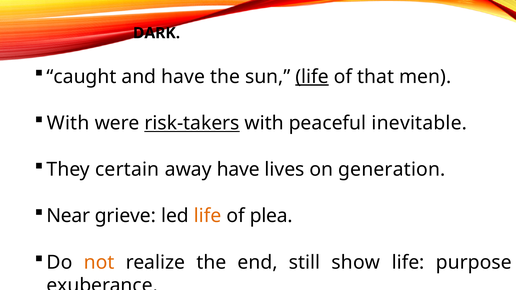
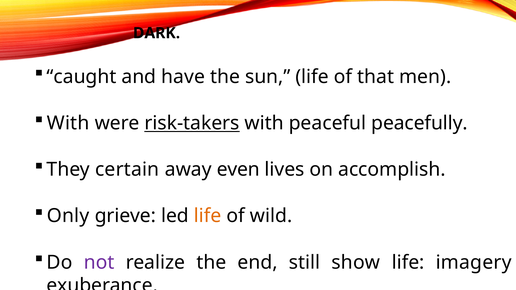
life underline: present -> none (312, 77)
inevitable: inevitable -> peacefully (419, 123)
away have: have -> even (238, 170)
generation: generation -> accomplish (392, 170)
Near: Near -> Only (68, 216)
plea: plea -> wild (271, 216)
not colour: orange -> purple (99, 263)
purpose: purpose -> imagery (474, 263)
